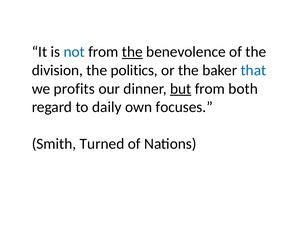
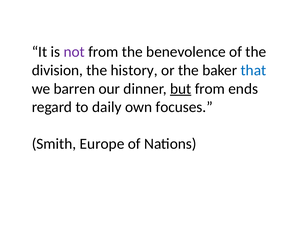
not colour: blue -> purple (74, 52)
the underline: present -> none (132, 52)
politics: politics -> history (134, 70)
profits: profits -> barren (74, 89)
both: both -> ends (243, 89)
Turned: Turned -> Europe (102, 144)
